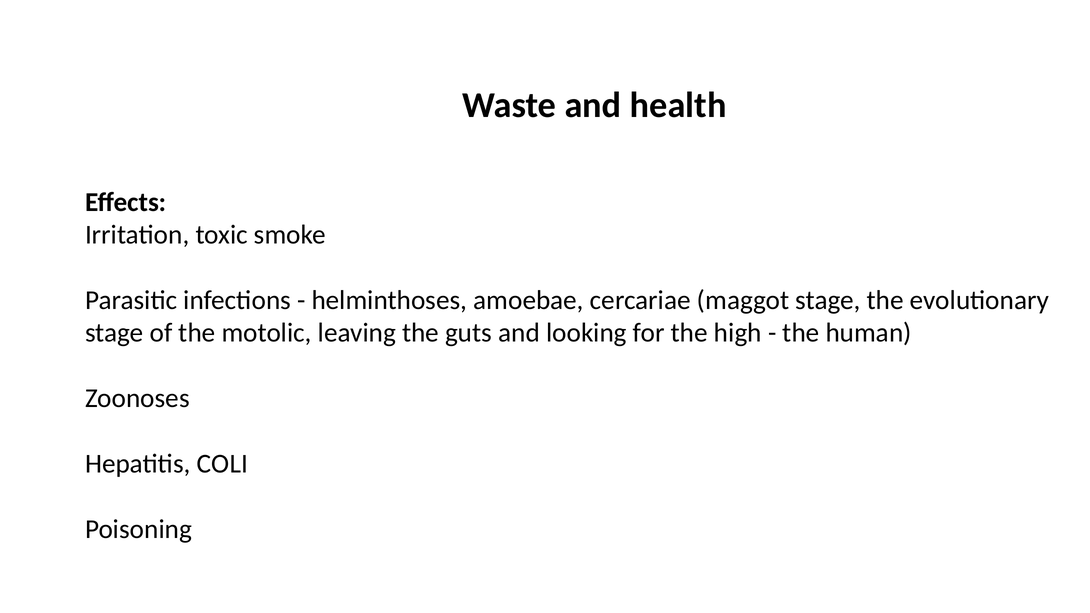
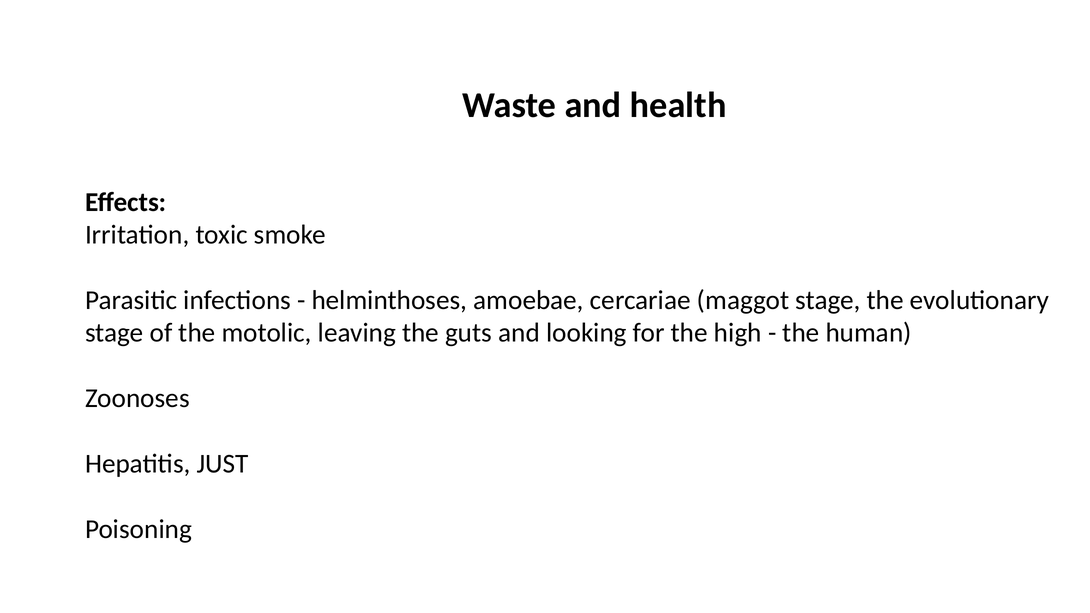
COLI: COLI -> JUST (223, 464)
